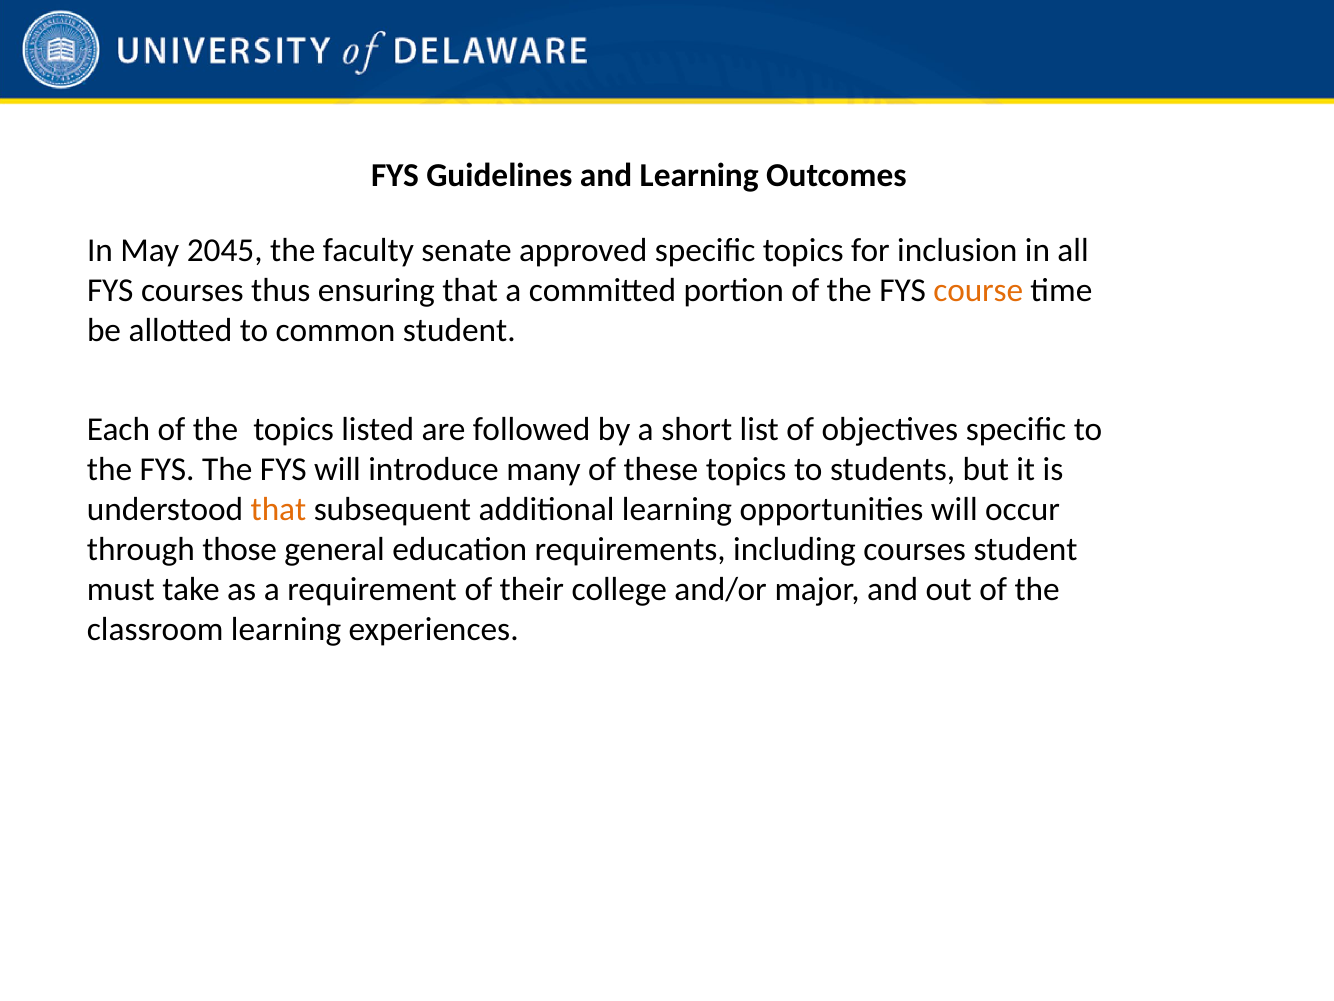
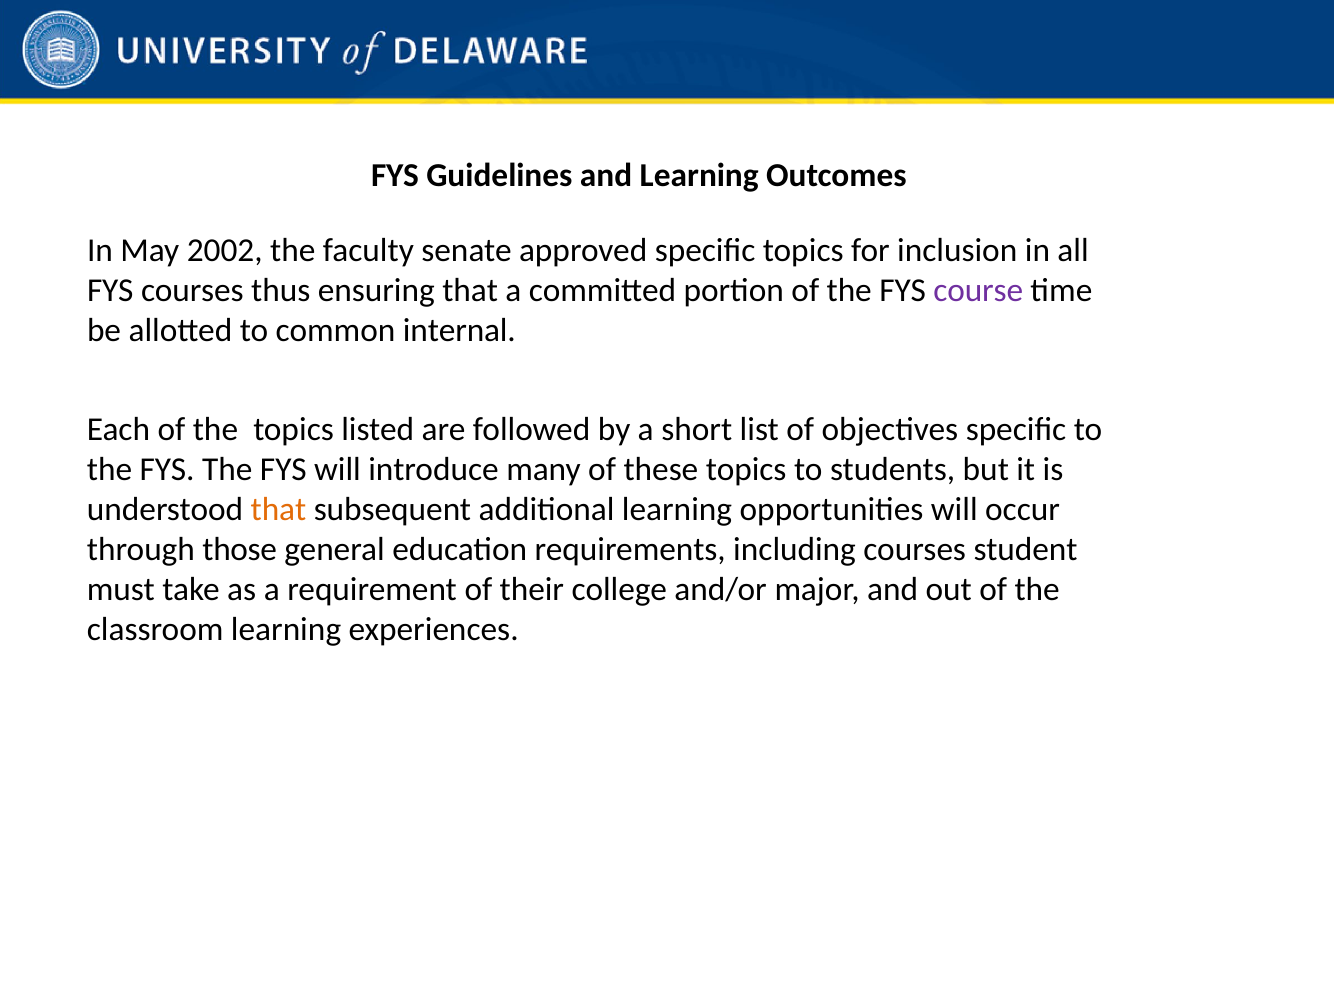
2045: 2045 -> 2002 (225, 251)
course colour: orange -> purple (978, 291)
common student: student -> internal (459, 331)
